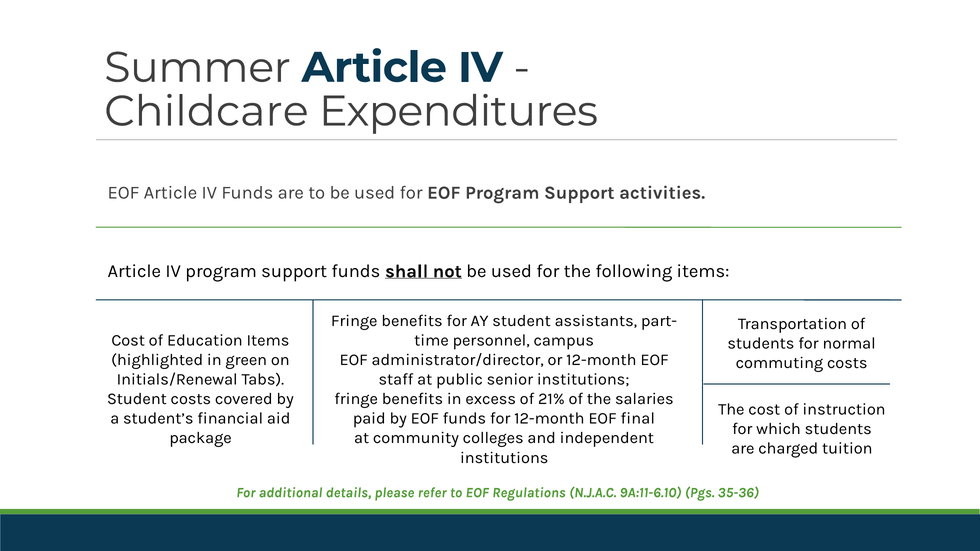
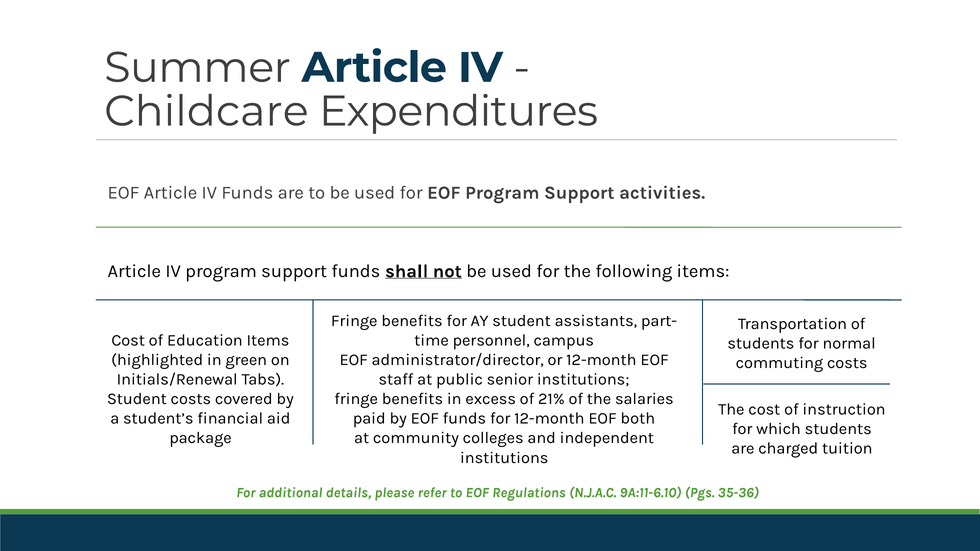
final: final -> both (638, 419)
